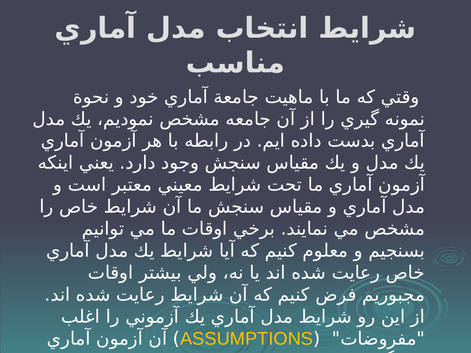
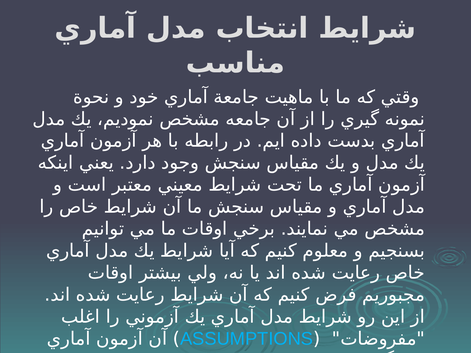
ASSUMPTIONS colour: yellow -> light blue (247, 339)
